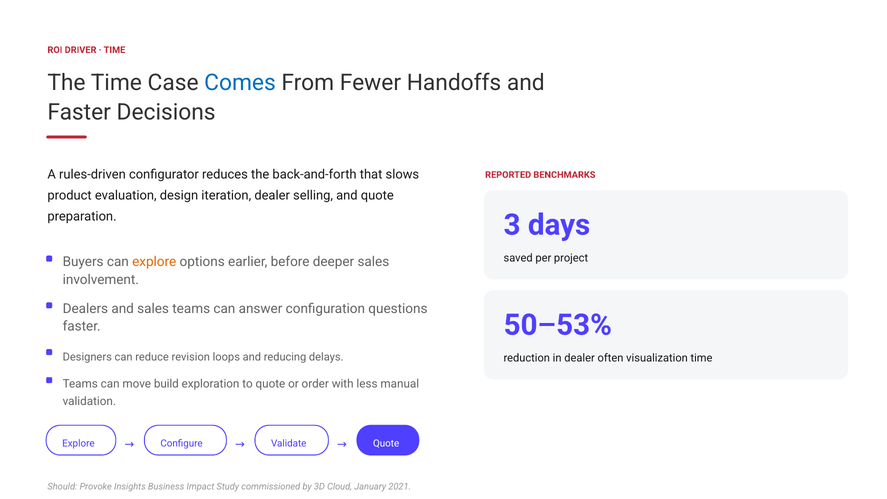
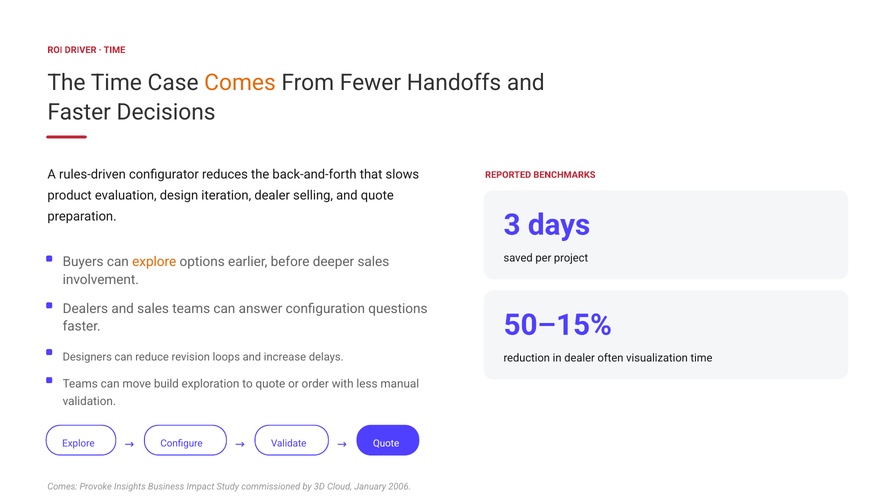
Comes colour: blue -> orange (240, 83)
50–53%: 50–53% -> 50–15% (558, 325)
reducing: reducing -> increase (285, 357)
Should: Should -> Comes (62, 487)
2021: 2021 -> 2006 (400, 487)
